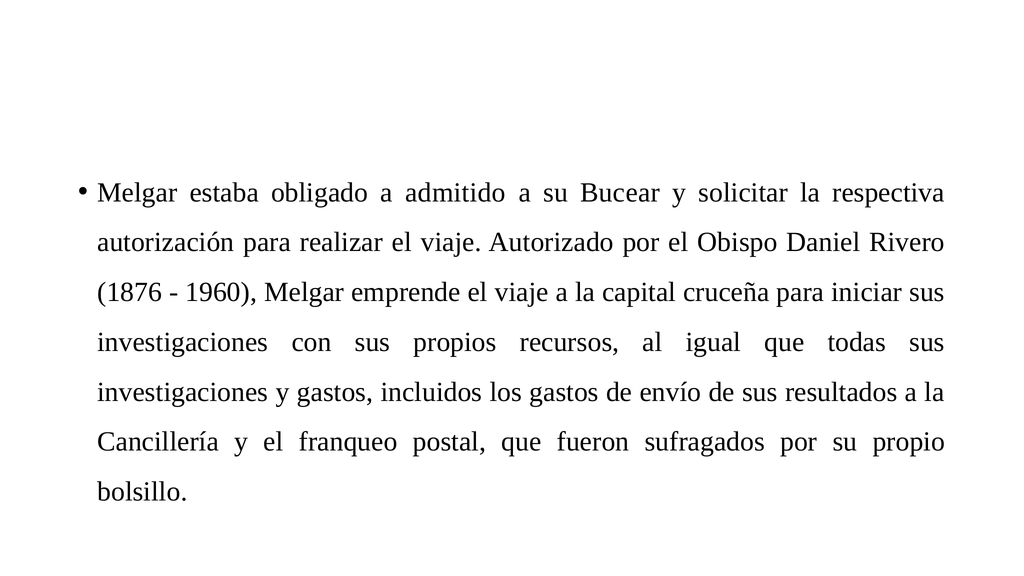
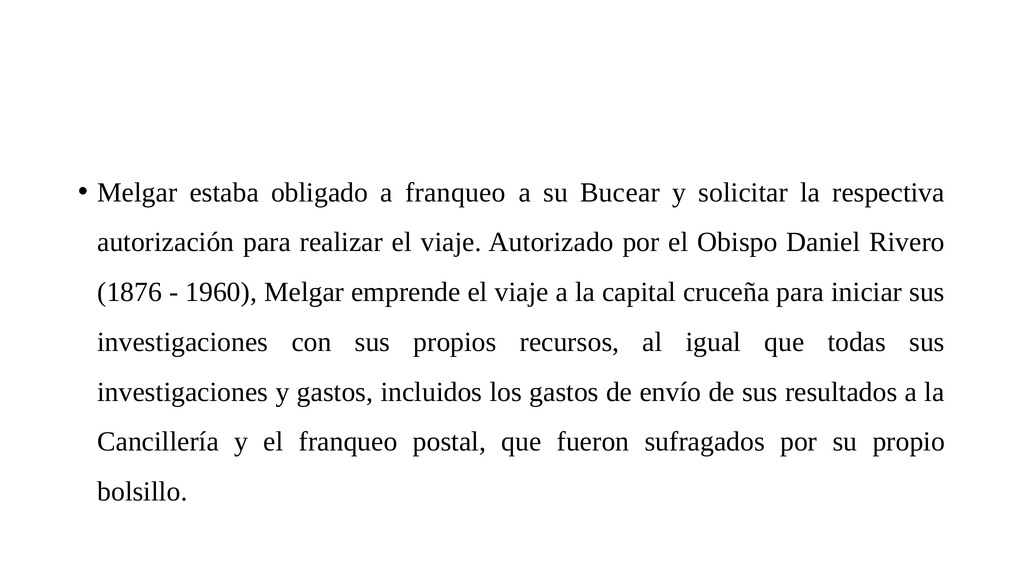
a admitido: admitido -> franqueo (456, 192)
